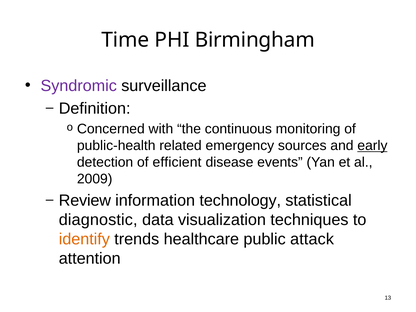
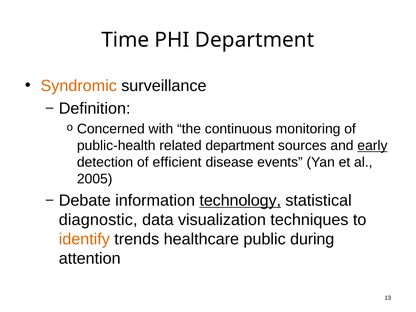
PHI Birmingham: Birmingham -> Department (255, 40)
Syndromic colour: purple -> orange (79, 86)
related emergency: emergency -> department (240, 146)
2009: 2009 -> 2005 (95, 179)
Review: Review -> Debate (85, 200)
technology underline: none -> present (240, 200)
attack: attack -> during (312, 239)
